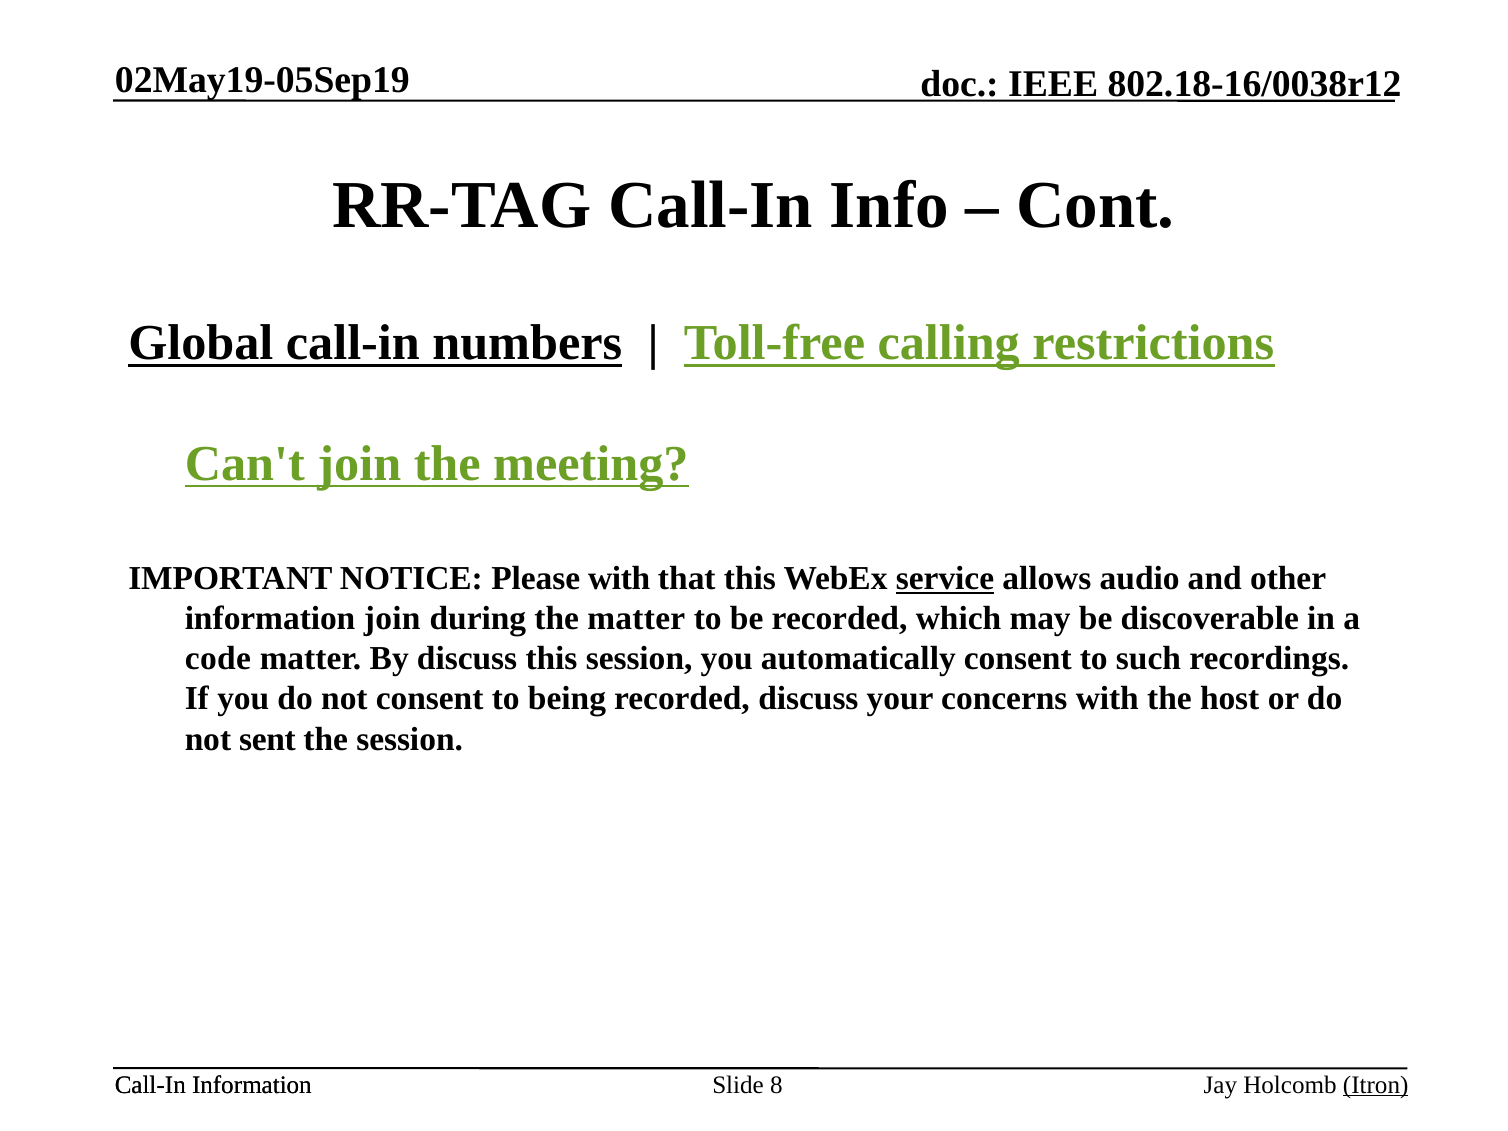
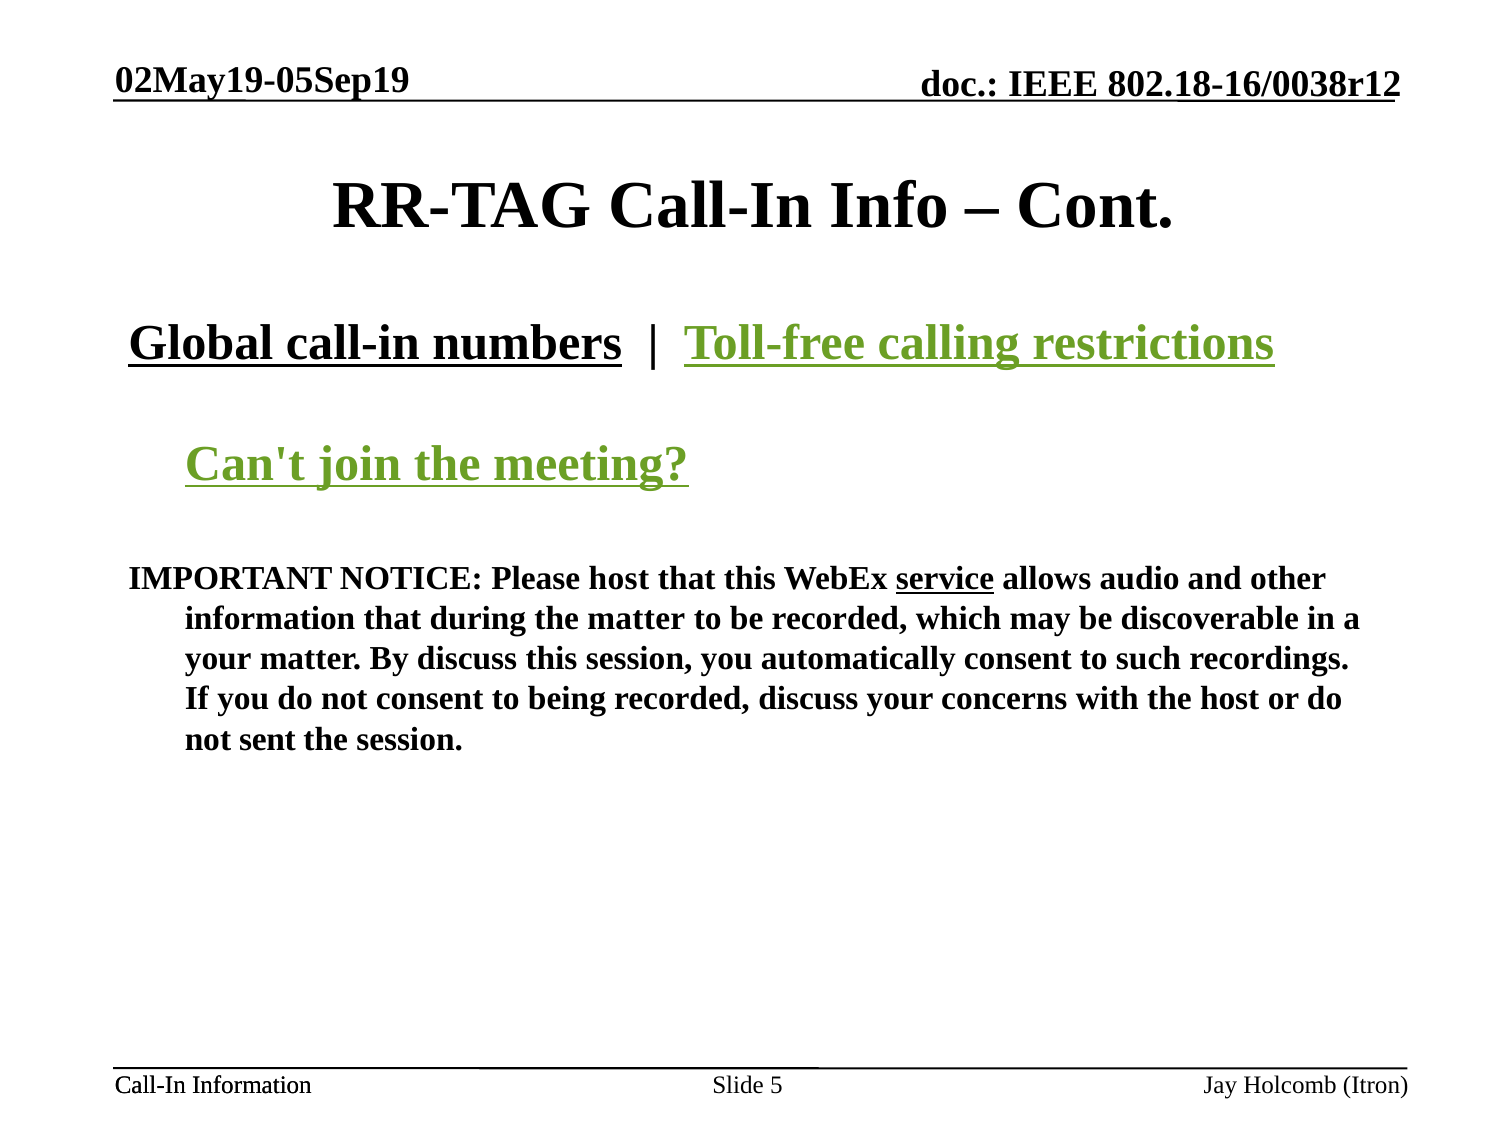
Please with: with -> host (619, 578)
information join: join -> that (392, 618)
code: code -> your (218, 659)
8: 8 -> 5 (776, 1085)
Itron underline: present -> none (1376, 1085)
